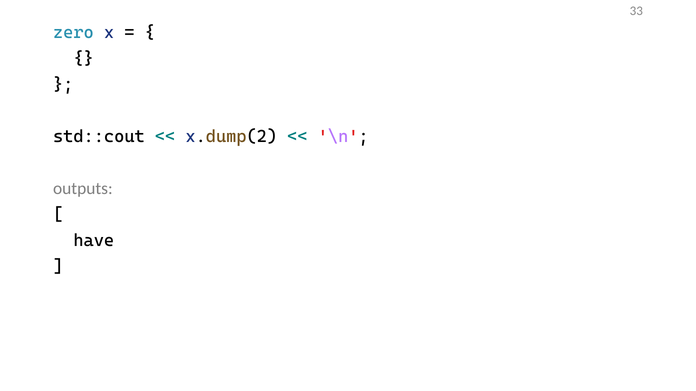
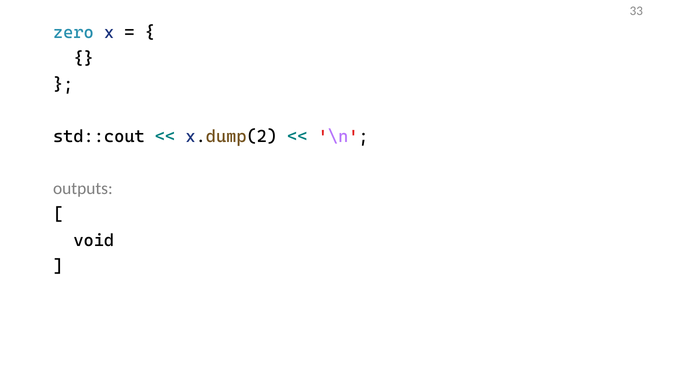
have: have -> void (94, 241)
